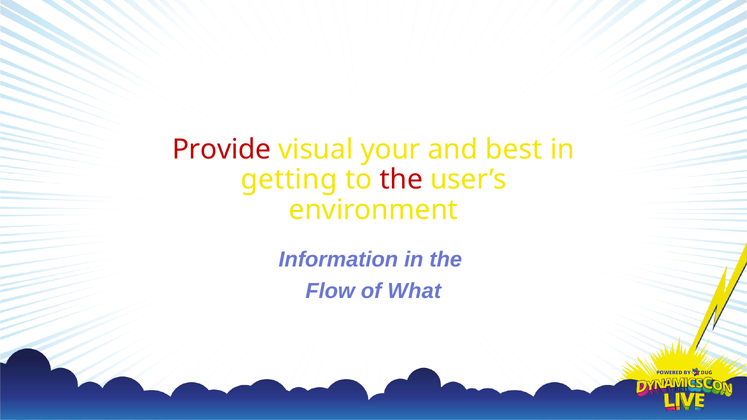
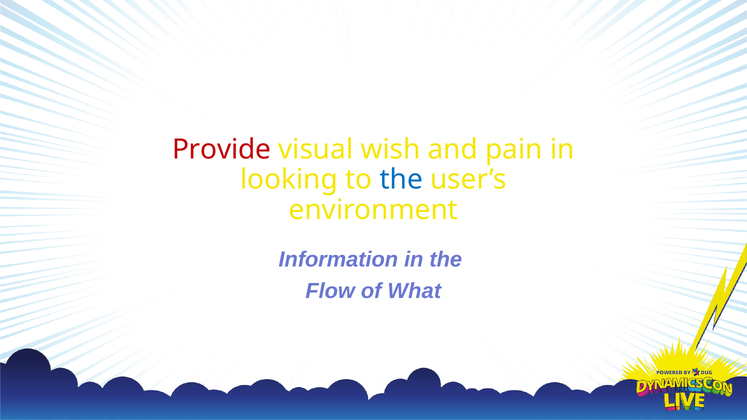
your: your -> wish (391, 150)
best: best -> pain (514, 150)
getting: getting -> looking (289, 180)
the colour: red -> blue (401, 180)
